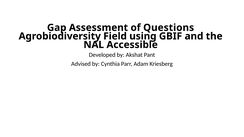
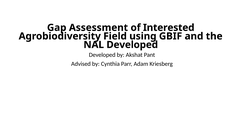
Questions: Questions -> Interested (169, 28)
NAL Accessible: Accessible -> Developed (132, 45)
